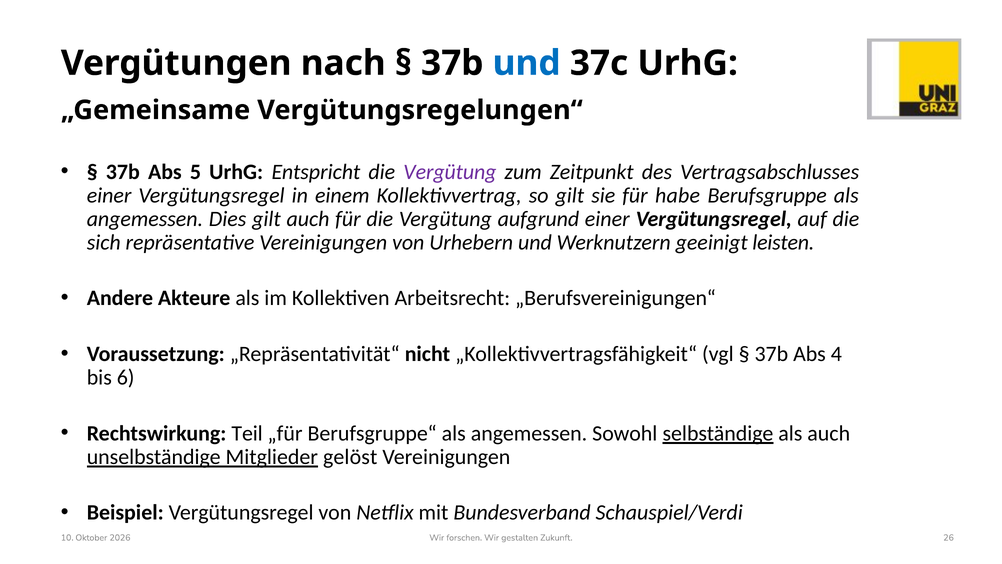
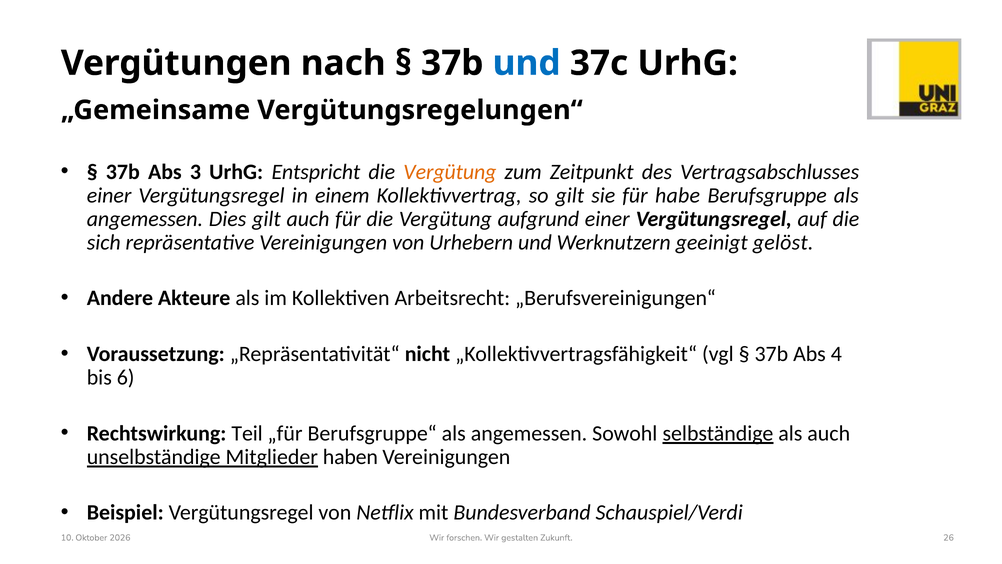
5: 5 -> 3 (195, 172)
Vergütung colour: purple -> orange (450, 172)
leisten: leisten -> gelöst (783, 242)
gelöst: gelöst -> haben (350, 457)
